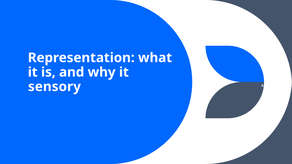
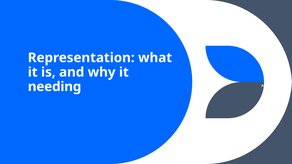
sensory: sensory -> needing (55, 87)
